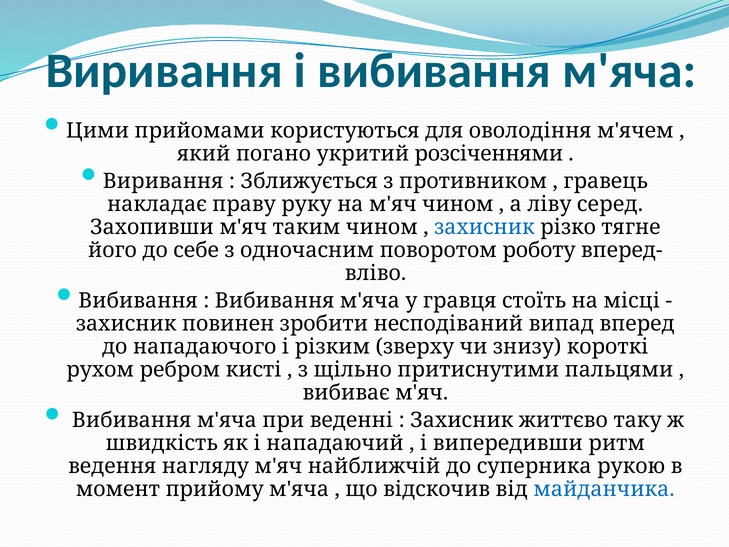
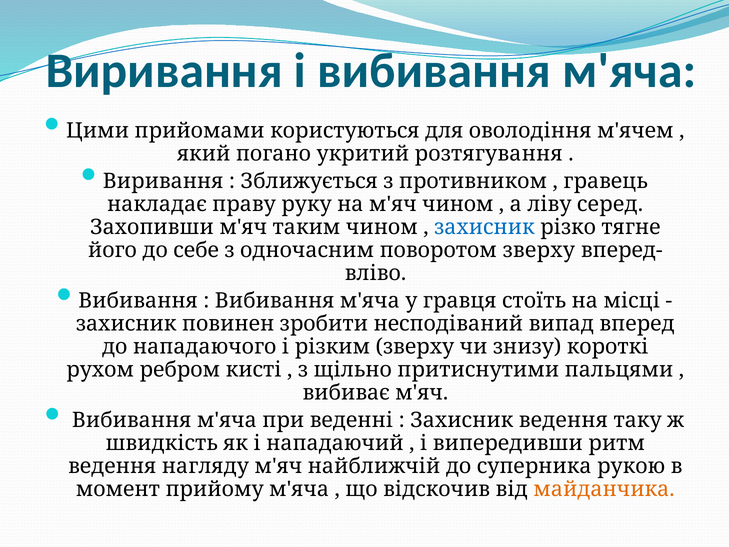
розсіченнями: розсіченнями -> розтягування (489, 154)
поворотом роботу: роботу -> зверху (539, 250)
Захисник життєво: життєво -> ведення (563, 420)
майданчика colour: blue -> orange (604, 489)
